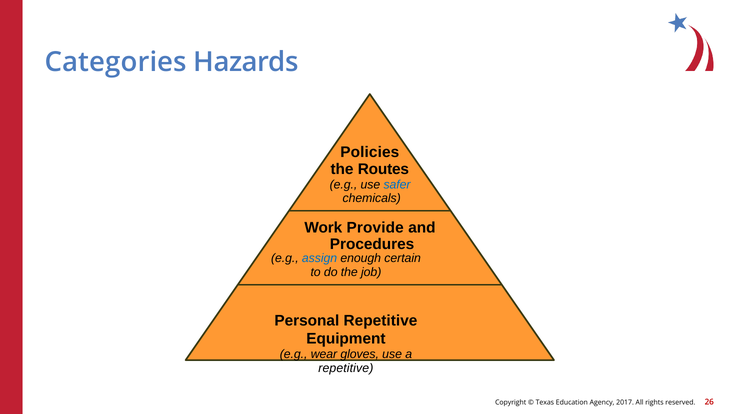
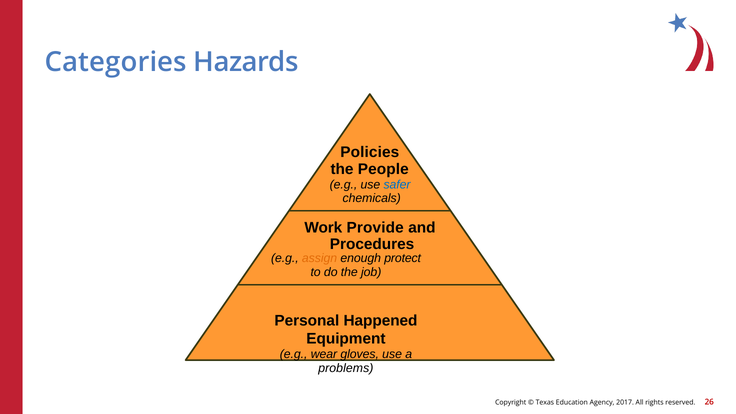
Routes: Routes -> People (383, 169)
assign colour: blue -> orange (320, 258)
certain: certain -> protect (403, 258)
Personal Repetitive: Repetitive -> Happened (381, 321)
repetitive: repetitive -> problems (346, 368)
